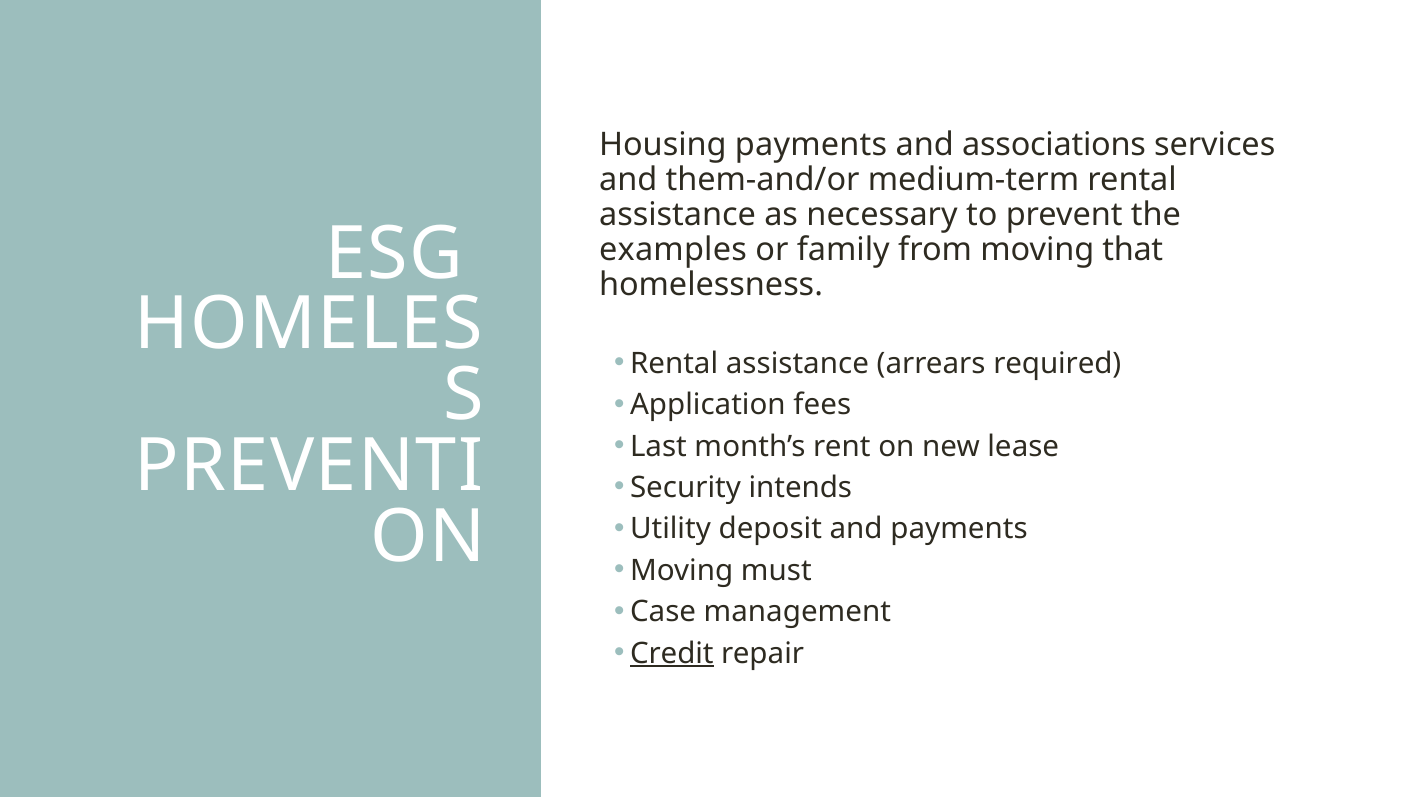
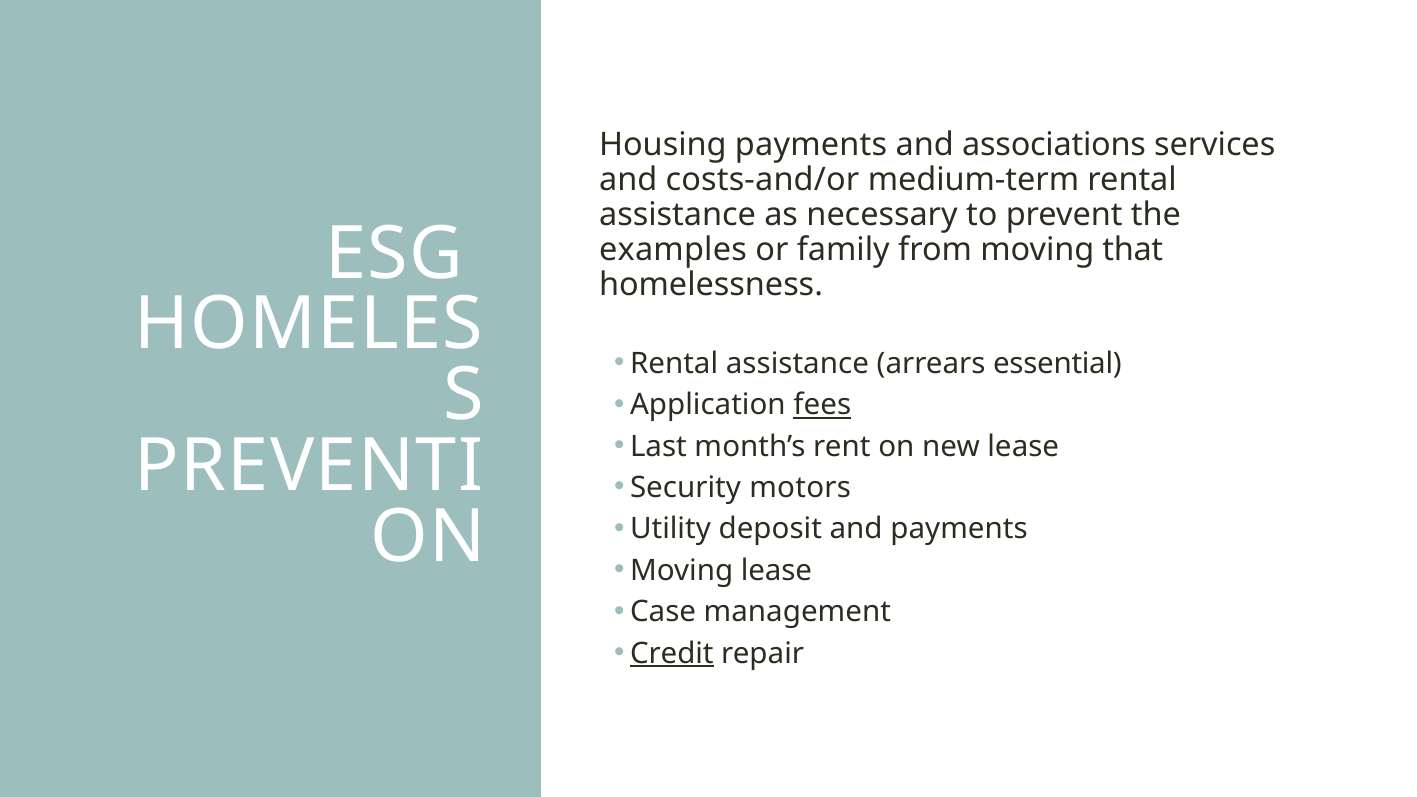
them-and/or: them-and/or -> costs-and/or (762, 180)
required: required -> essential (1057, 364)
fees underline: none -> present (822, 405)
intends: intends -> motors (800, 488)
Moving must: must -> lease (776, 571)
